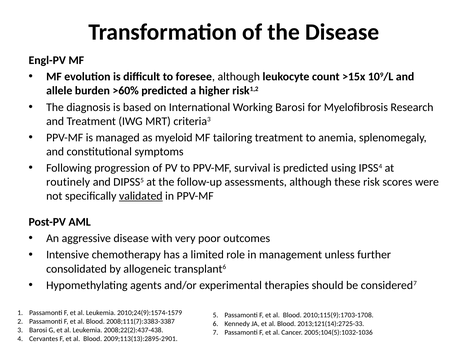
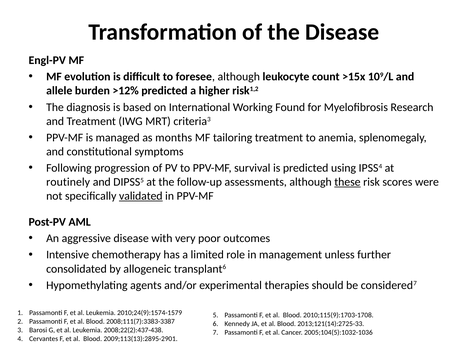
>60%: >60% -> >12% (126, 91)
Working Barosi: Barosi -> Found (290, 107)
myeloid: myeloid -> months (174, 138)
these underline: none -> present (347, 182)
